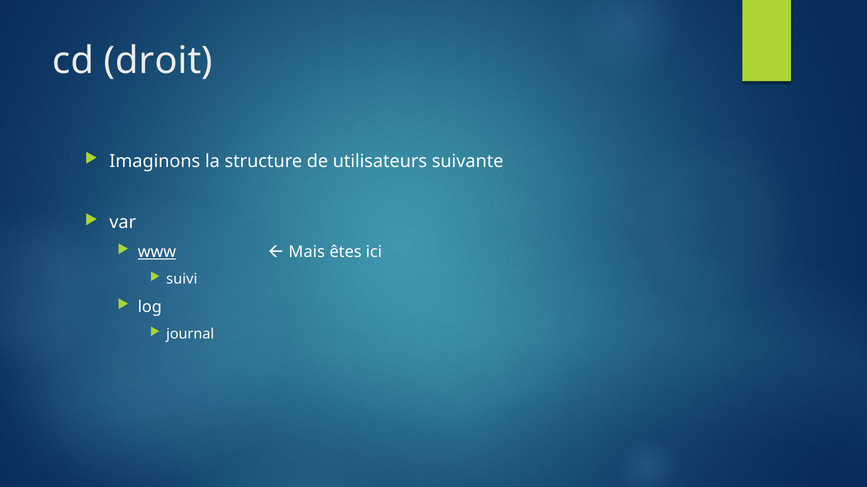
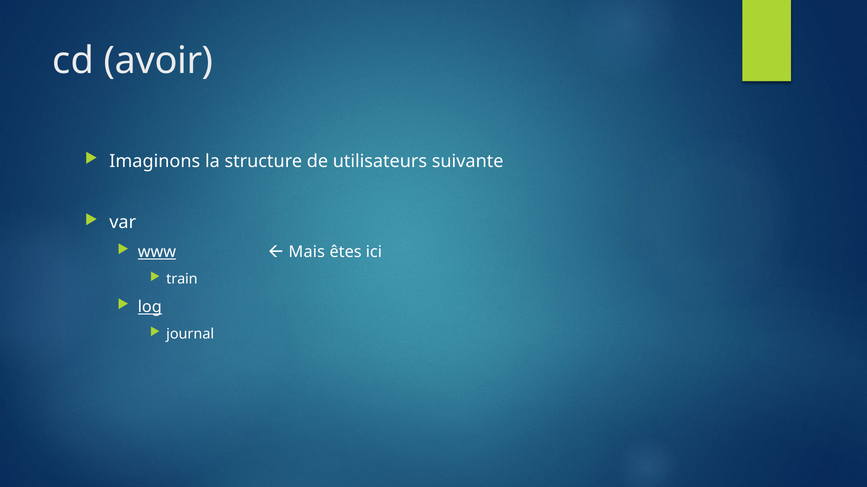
droit: droit -> avoir (159, 61)
suivi: suivi -> train (182, 280)
log underline: none -> present (150, 307)
